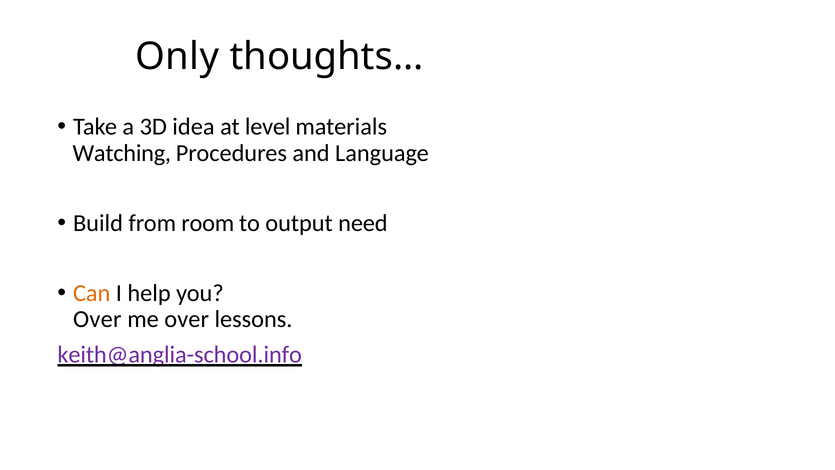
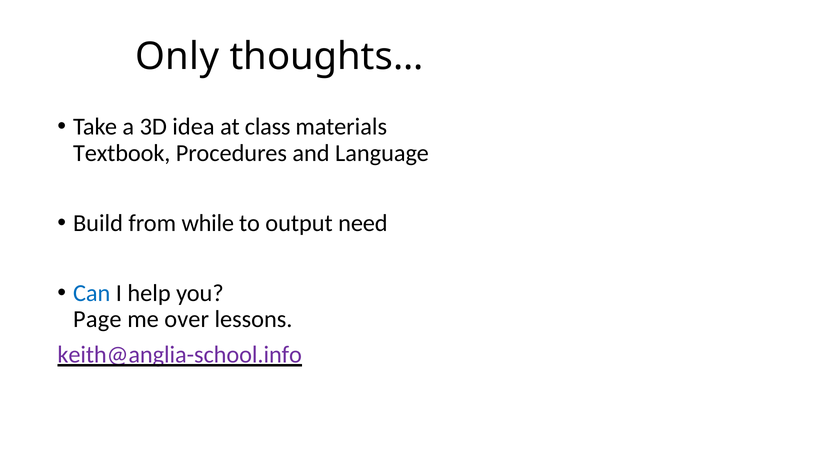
level: level -> class (268, 127)
Watching: Watching -> Textbook (122, 153)
room: room -> while (208, 223)
Can colour: orange -> blue (92, 293)
Over: Over -> Page (97, 319)
